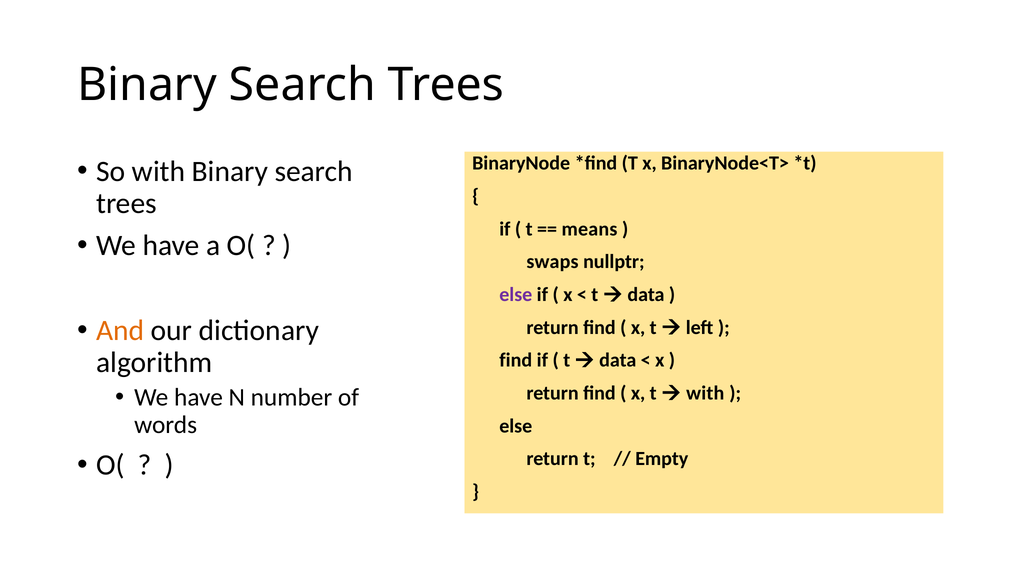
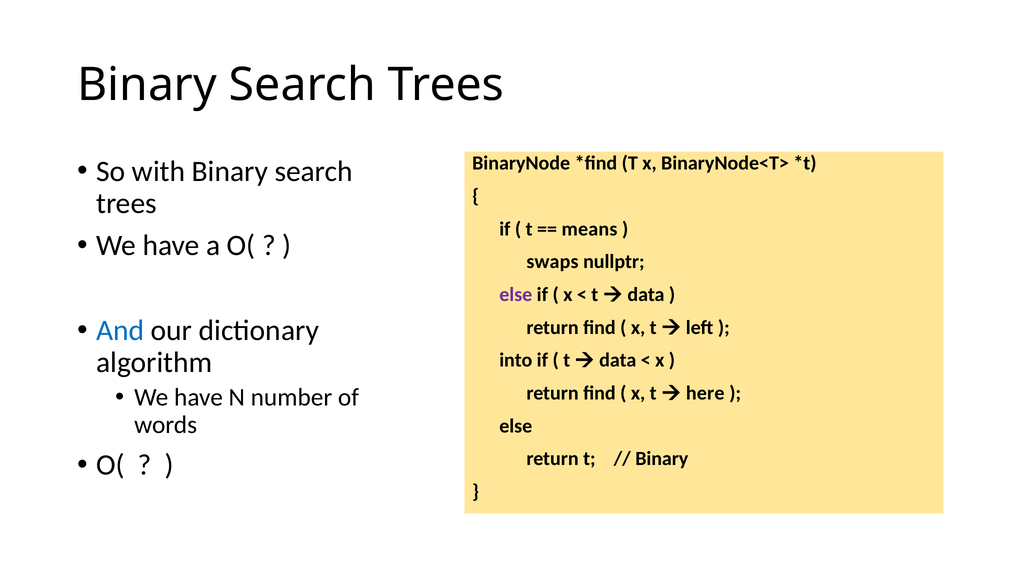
And colour: orange -> blue (120, 331)
find: find -> into (516, 360)
with: with -> here (705, 393)
Empty: Empty -> Binary (662, 459)
